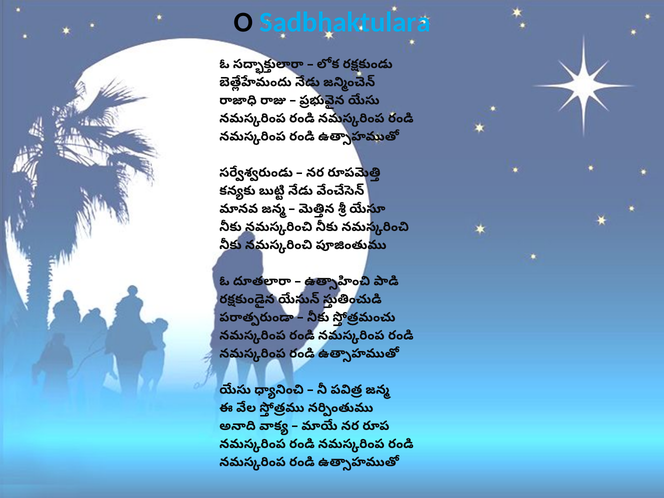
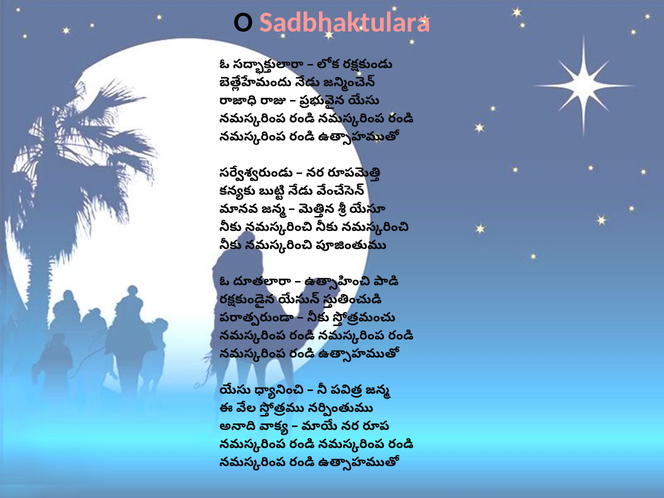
Sadbhaktulara colour: light blue -> pink (345, 22)
